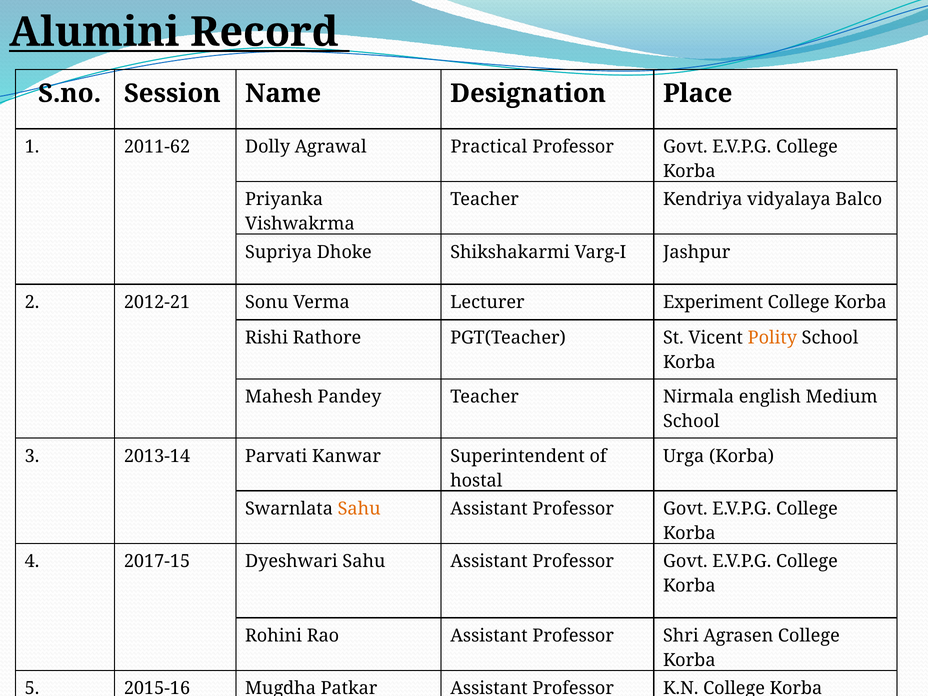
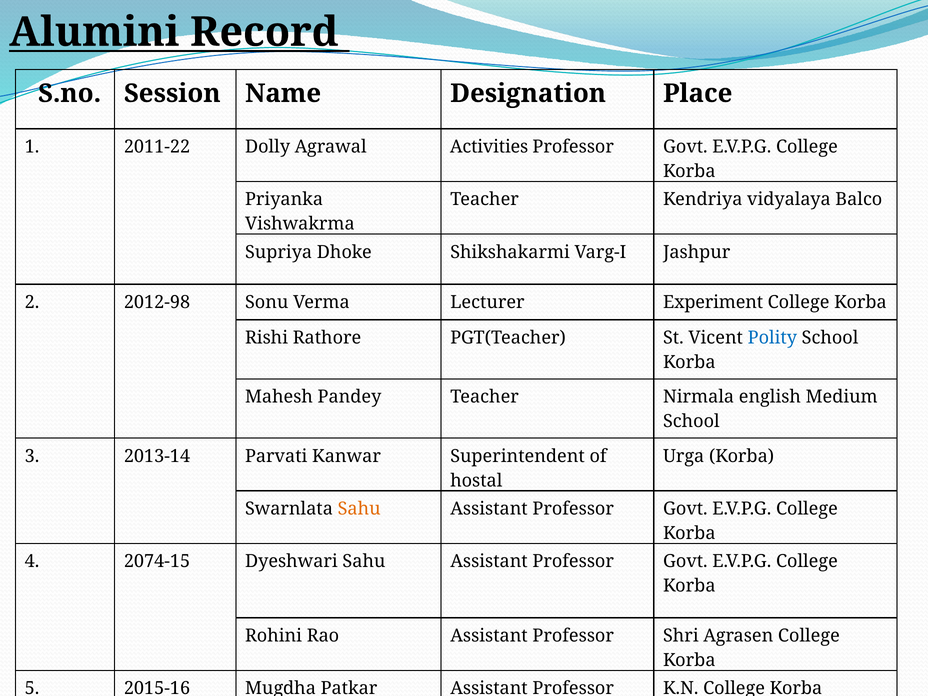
2011-62: 2011-62 -> 2011-22 (157, 147)
Practical: Practical -> Activities (489, 147)
2012-21: 2012-21 -> 2012-98 (157, 302)
Polity colour: orange -> blue (772, 338)
2017-15: 2017-15 -> 2074-15 (157, 561)
